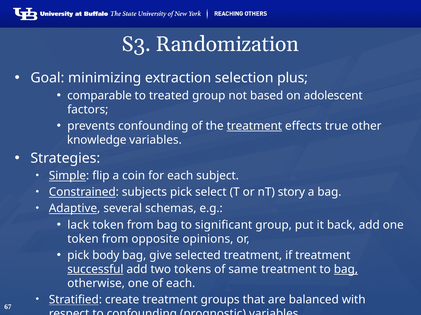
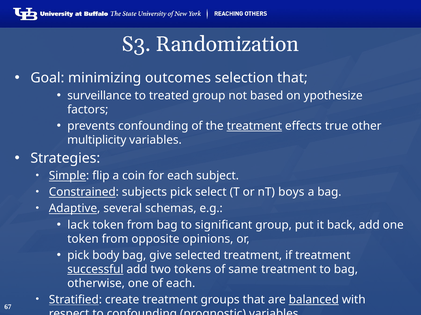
extraction: extraction -> outcomes (178, 78)
selection plus: plus -> that (292, 78)
comparable: comparable -> surveillance (99, 96)
adolescent: adolescent -> ypothesize (333, 96)
knowledge: knowledge -> multiplicity (97, 140)
story: story -> boys (291, 193)
bag underline: present -> none (346, 270)
balanced underline: none -> present (314, 300)
